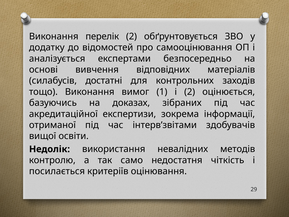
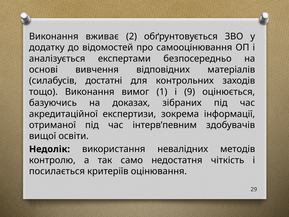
перелік: перелік -> вживає (102, 36)
і 2: 2 -> 9 (190, 92)
інтерв’звітами: інтерв’звітами -> інтерв’певним (165, 125)
